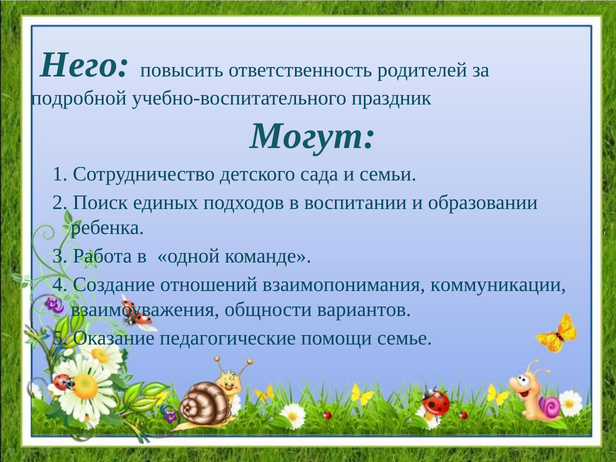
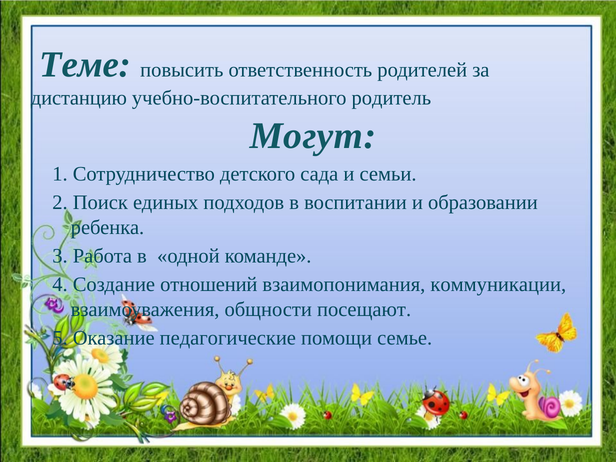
Него: Него -> Теме (85, 64)
подробной: подробной -> дистанцию (79, 98)
праздник: праздник -> родитель (391, 98)
вариантов: вариантов -> посещают (364, 309)
